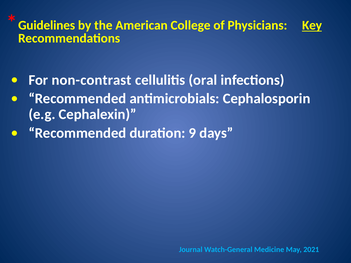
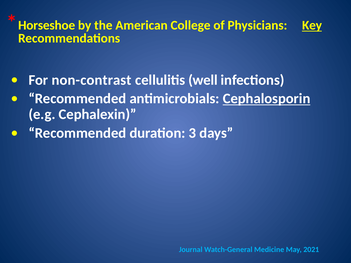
Guidelines: Guidelines -> Horseshoe (47, 25)
oral: oral -> well (203, 80)
Cephalosporin underline: none -> present (267, 99)
9: 9 -> 3 (192, 133)
